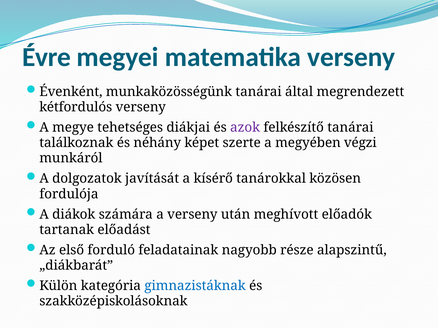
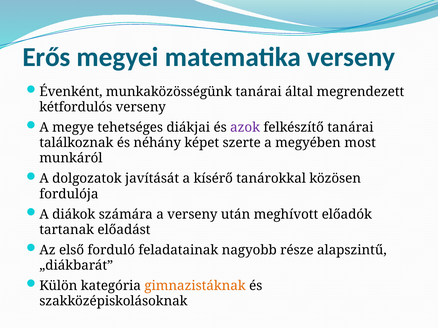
Évre: Évre -> Erős (46, 57)
végzi: végzi -> most (360, 143)
gimnazistáknak colour: blue -> orange (195, 286)
